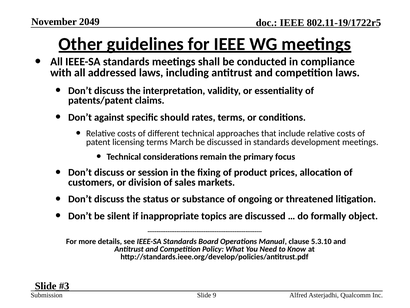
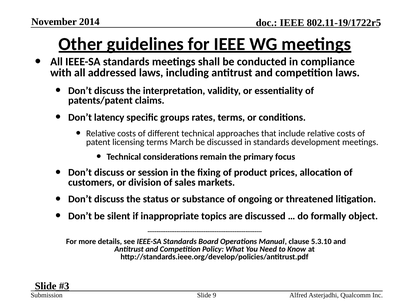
2049: 2049 -> 2014 (89, 22)
against: against -> latency (109, 117)
should: should -> groups (175, 117)
